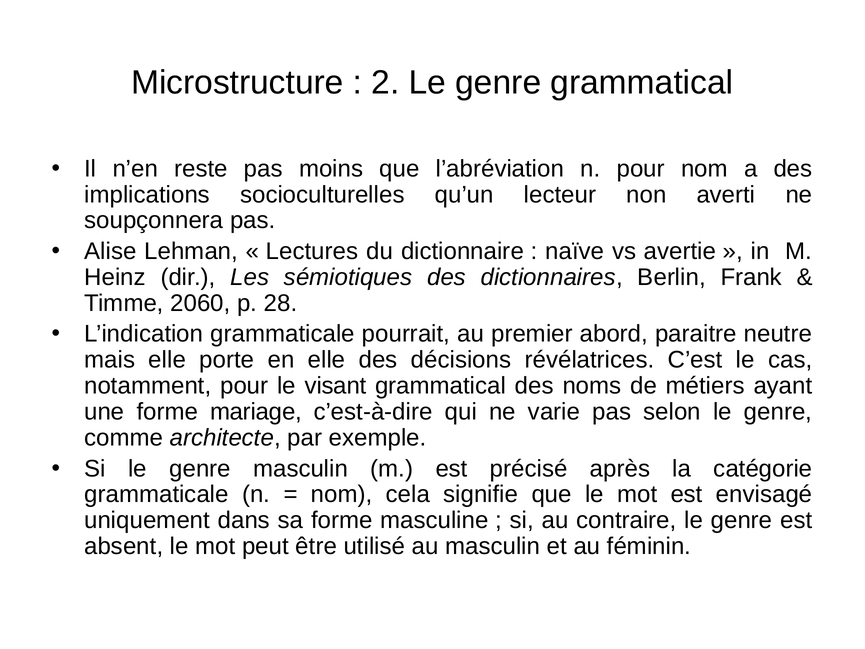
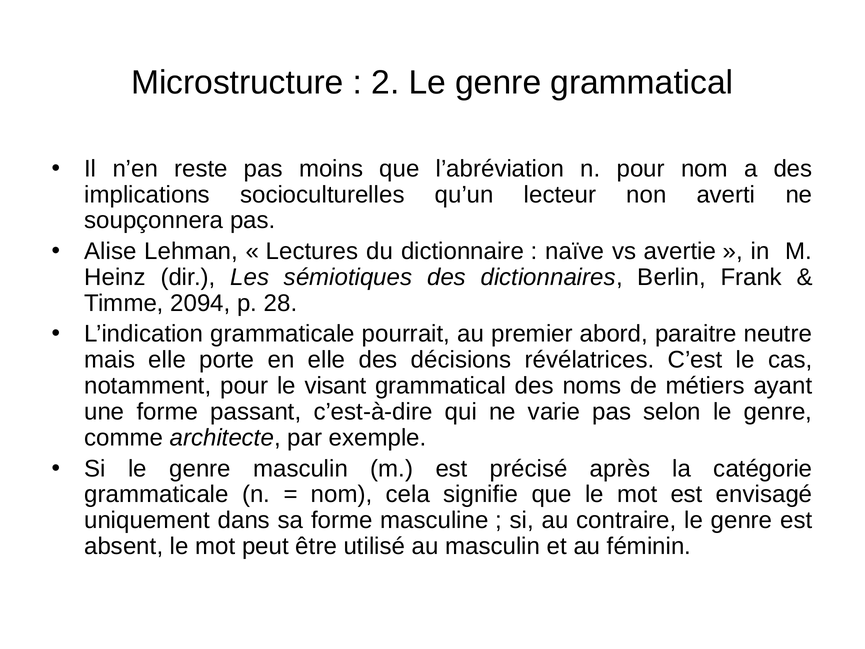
2060: 2060 -> 2094 (200, 303)
mariage: mariage -> passant (256, 412)
